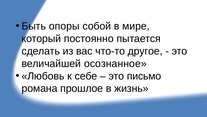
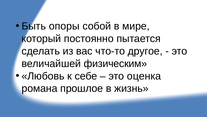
осознанное: осознанное -> физическим (115, 63)
письмо: письмо -> оценка (144, 76)
